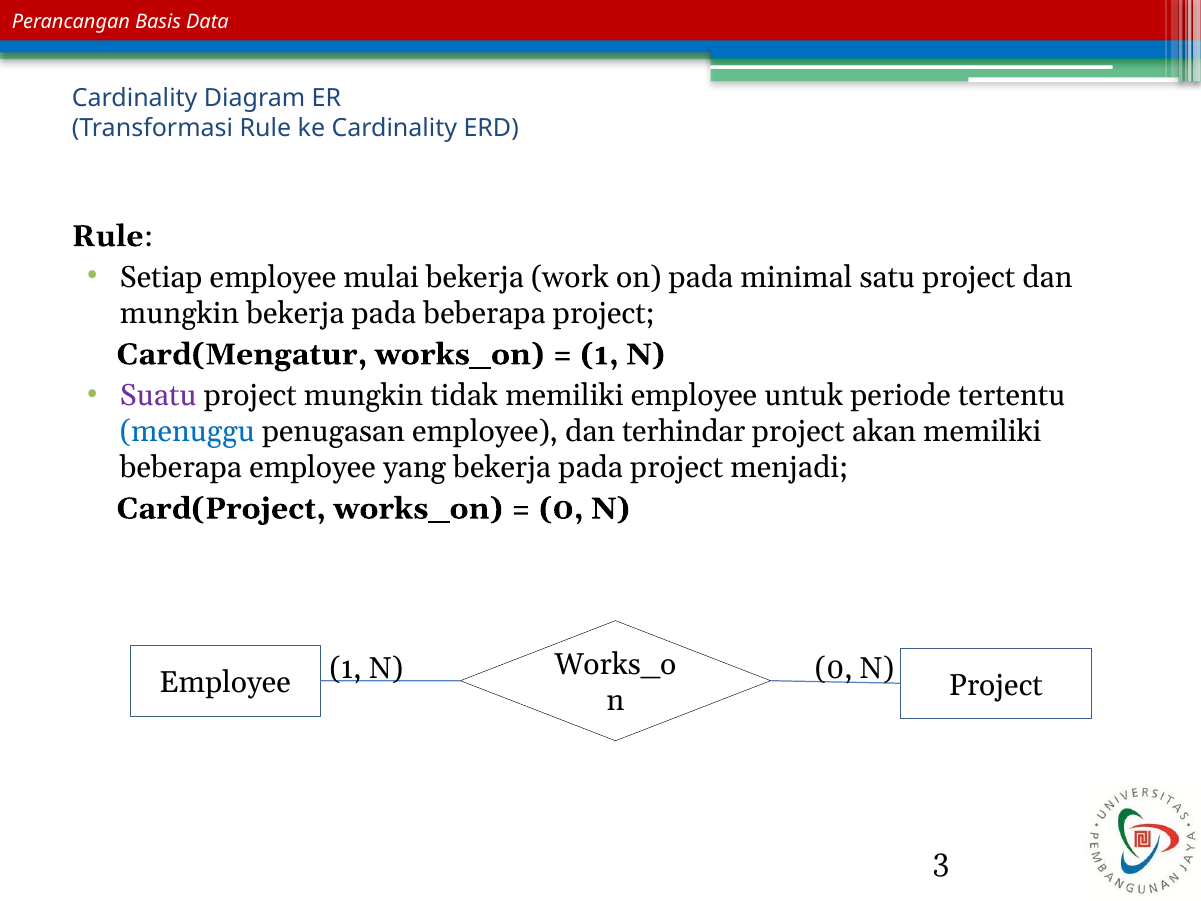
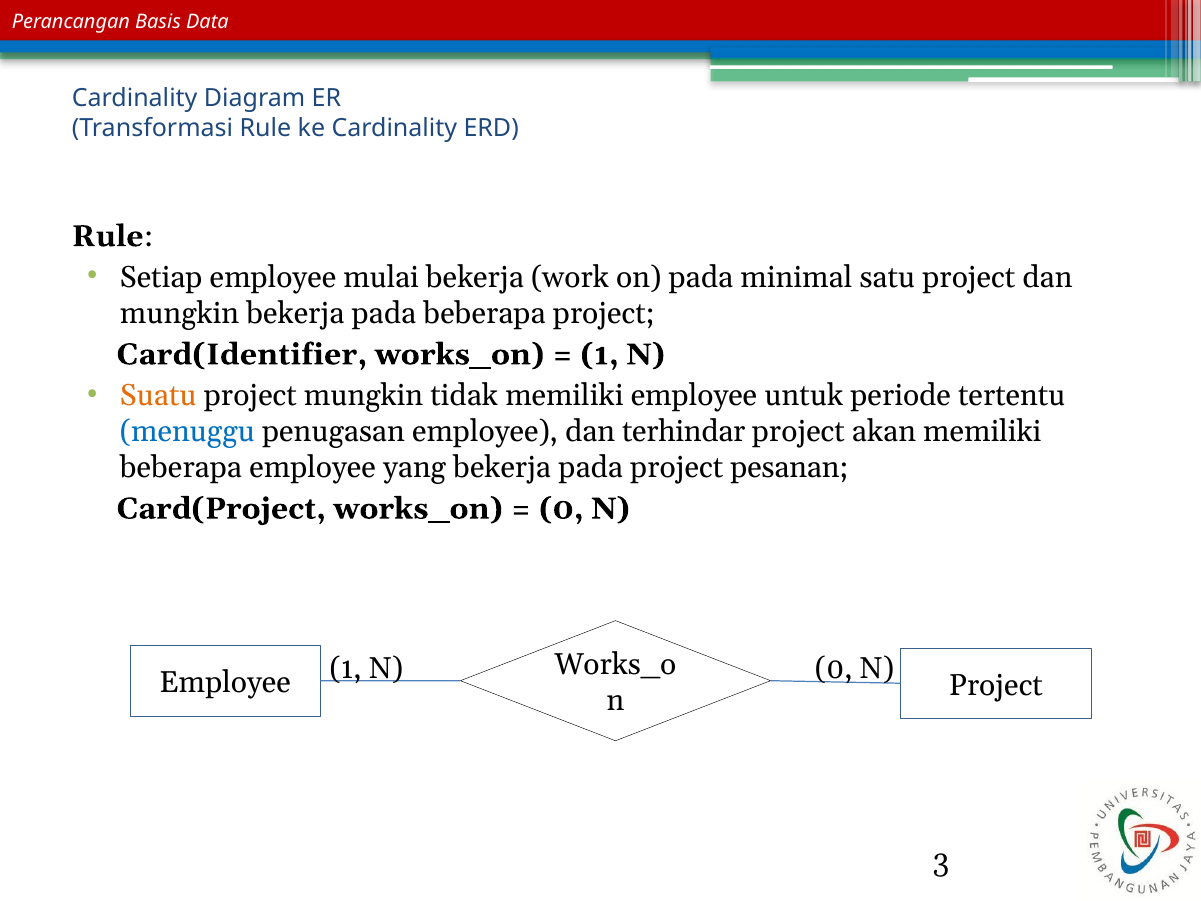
Card(Mengatur: Card(Mengatur -> Card(Identifier (242, 354)
Suatu colour: purple -> orange (158, 395)
menjadi: menjadi -> pesanan (790, 467)
